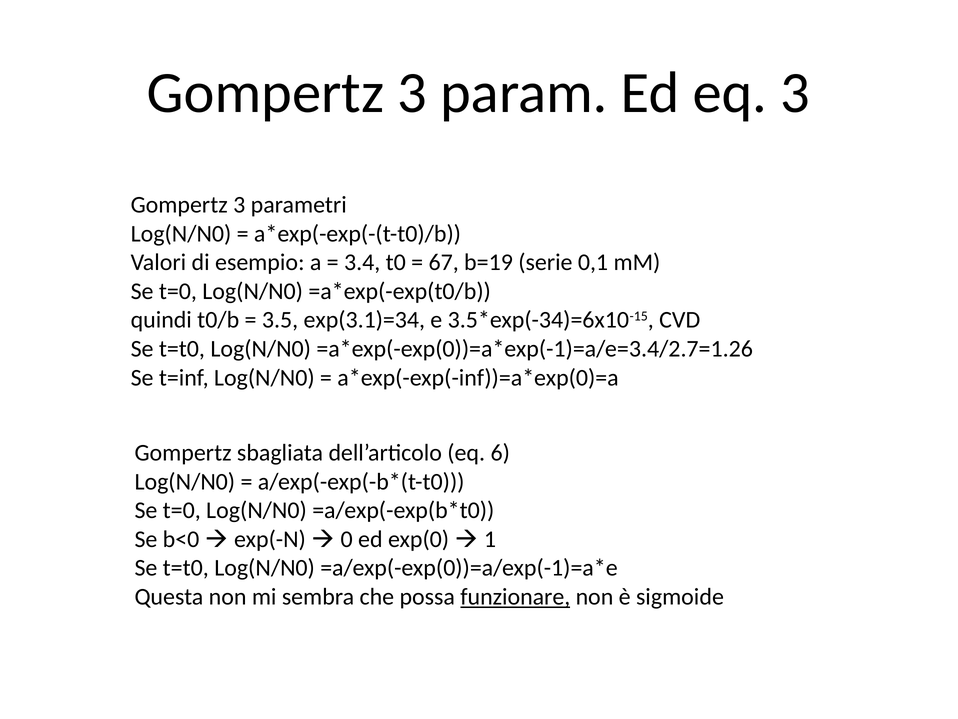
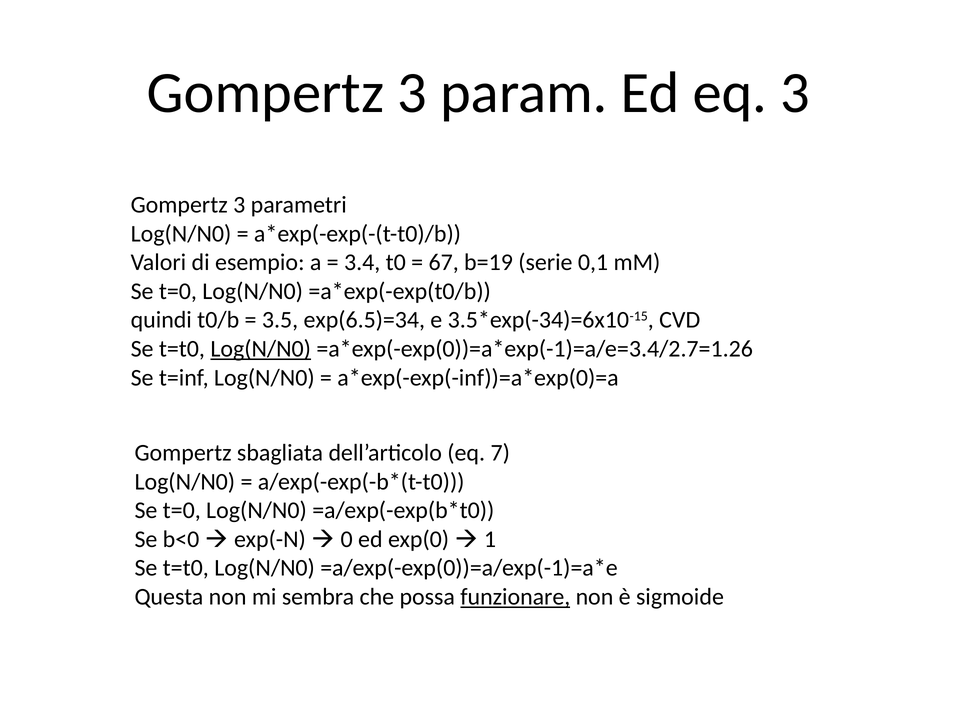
exp(3.1)=34: exp(3.1)=34 -> exp(6.5)=34 (364, 320)
Log(N/N0 underline: none -> present (261, 349)
6: 6 -> 7 (500, 453)
